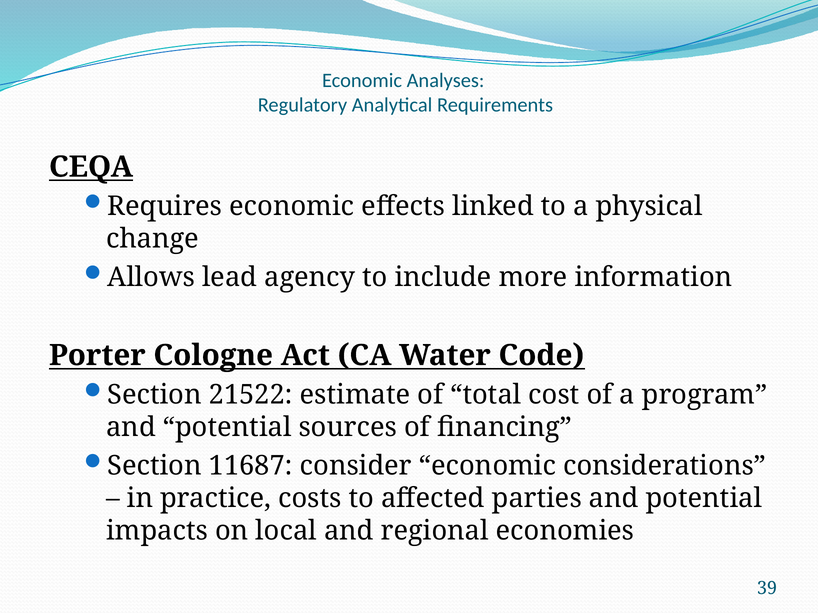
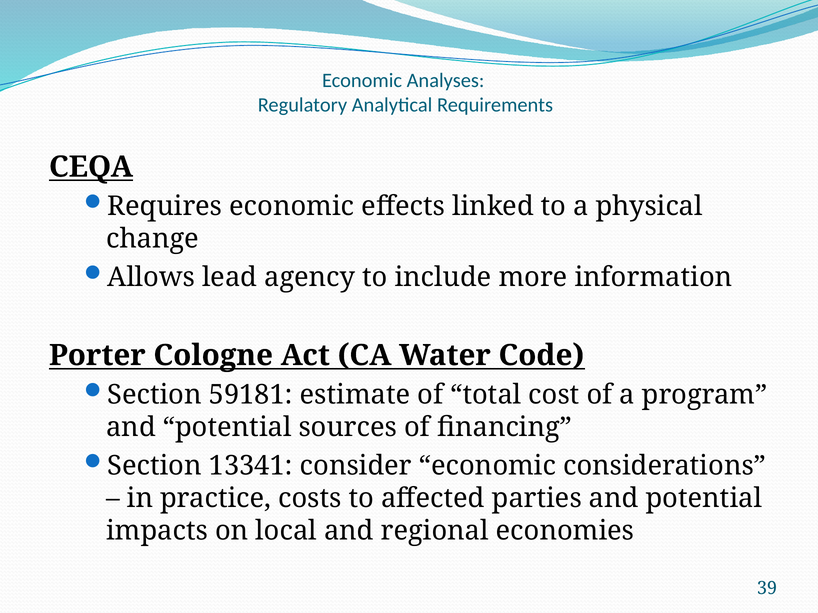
21522: 21522 -> 59181 (251, 395)
11687: 11687 -> 13341 (251, 466)
